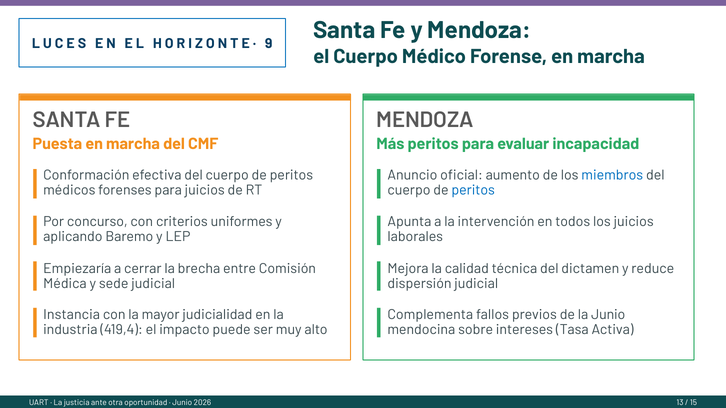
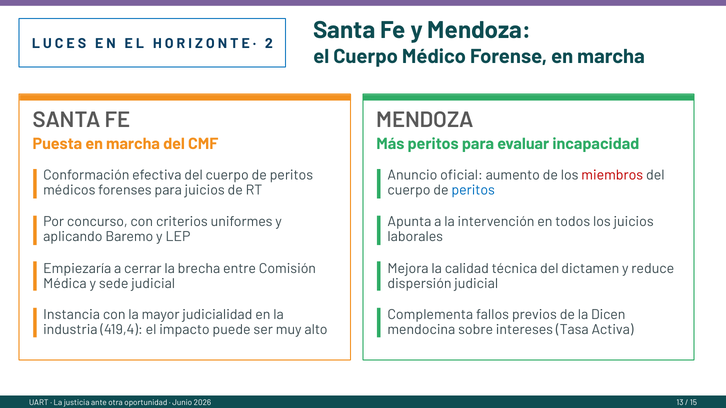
9: 9 -> 2 (269, 44)
miembros colour: blue -> red (612, 175)
la Junio: Junio -> Dicen (608, 315)
